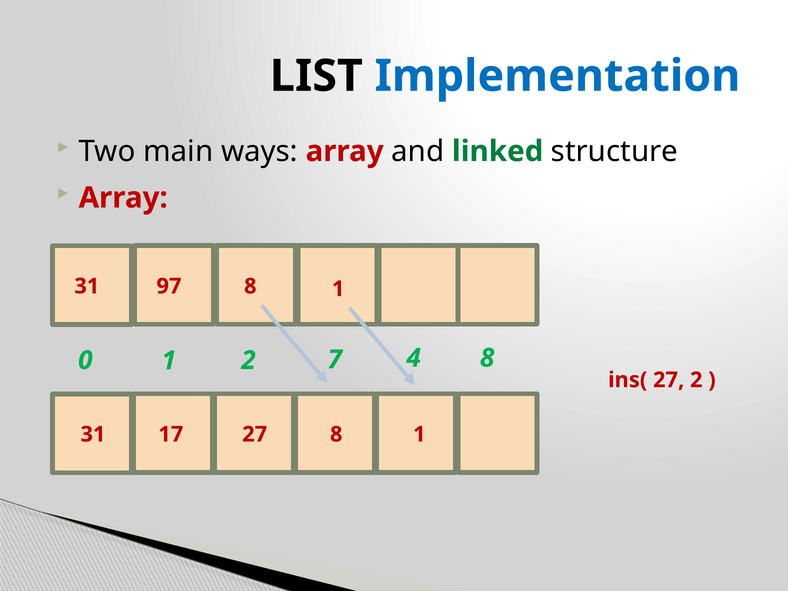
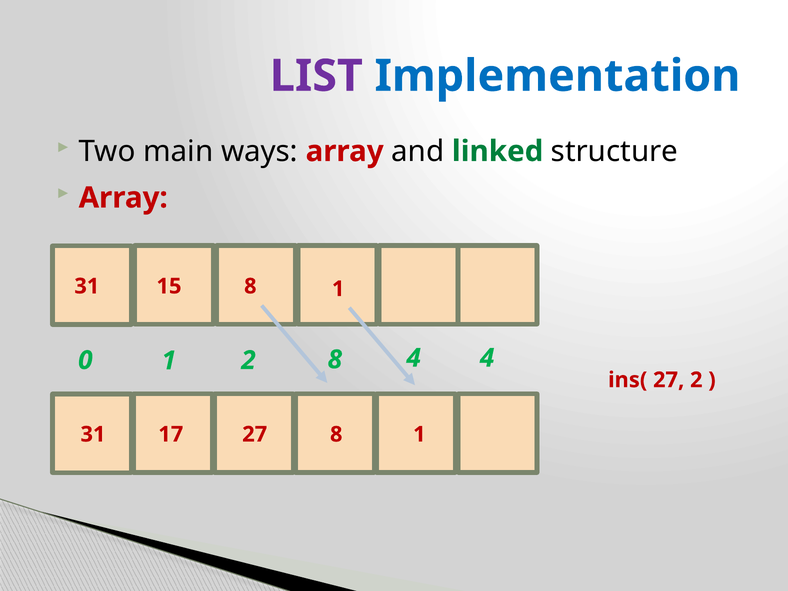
LIST colour: black -> purple (316, 76)
97: 97 -> 15 (169, 286)
7: 7 -> 8 (335, 360)
8: 8 -> 4 (487, 358)
